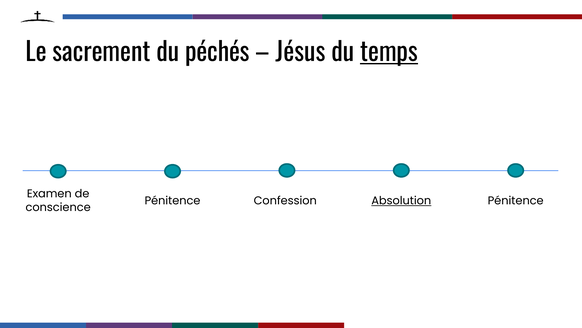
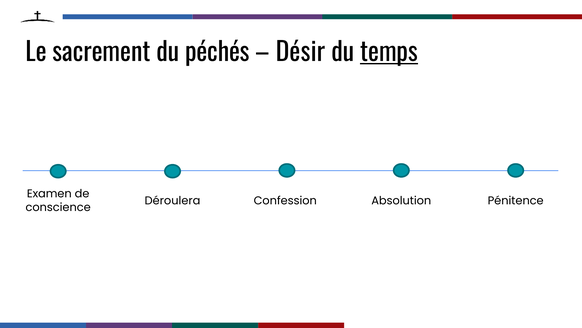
Jésus: Jésus -> Désir (300, 52)
Pénitence: Pénitence -> Déroulera (172, 200)
Absolution underline: present -> none (401, 200)
